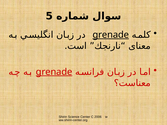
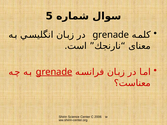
grenade underline: present -> none (111, 35)
